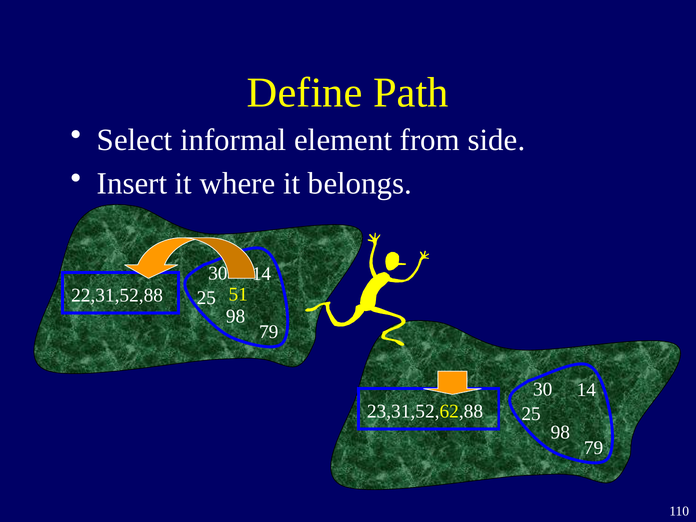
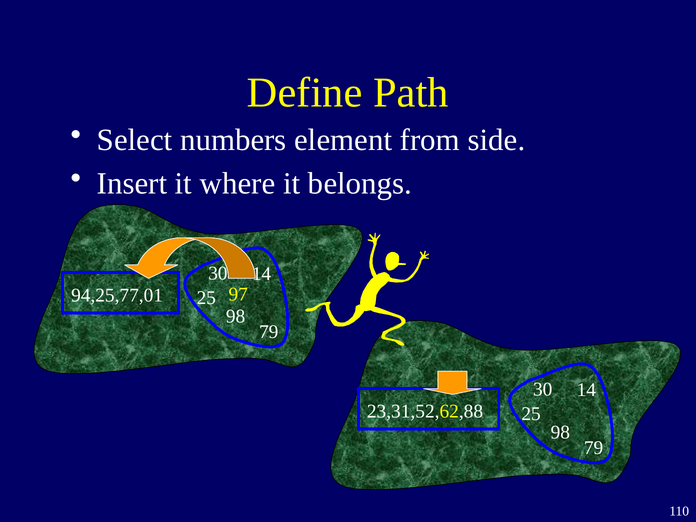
informal: informal -> numbers (233, 140)
22,31,52,88: 22,31,52,88 -> 94,25,77,01 (117, 295)
51: 51 -> 97 (238, 295)
